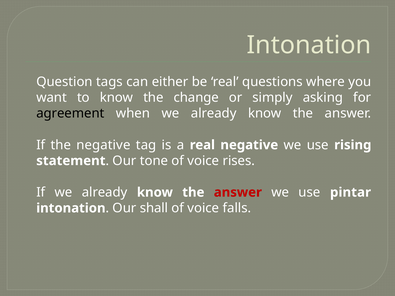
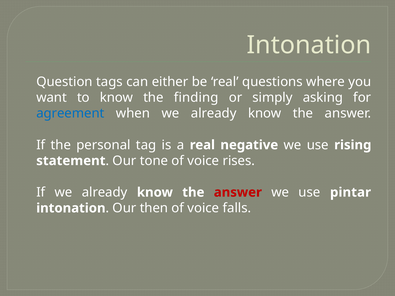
change: change -> finding (196, 98)
agreement colour: black -> blue (70, 113)
the negative: negative -> personal (103, 145)
shall: shall -> then (154, 208)
